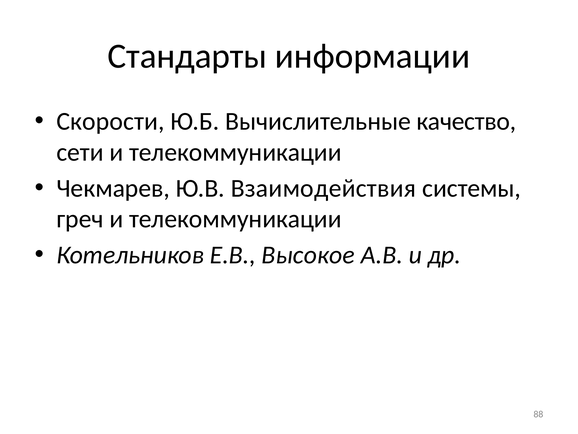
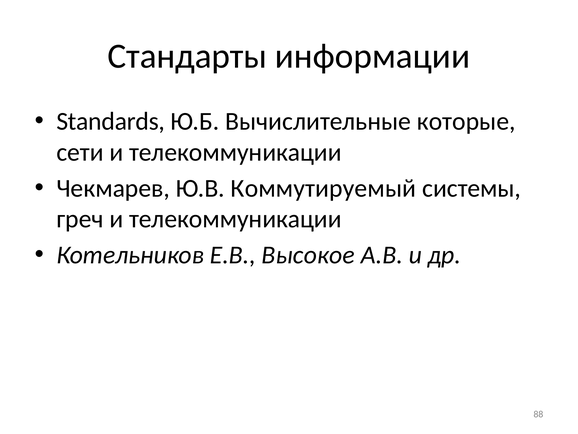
Скорости: Скорости -> Standards (111, 121)
качество: качество -> которые (466, 121)
Взаимодействия: Взаимодействия -> Коммутируемый (323, 188)
